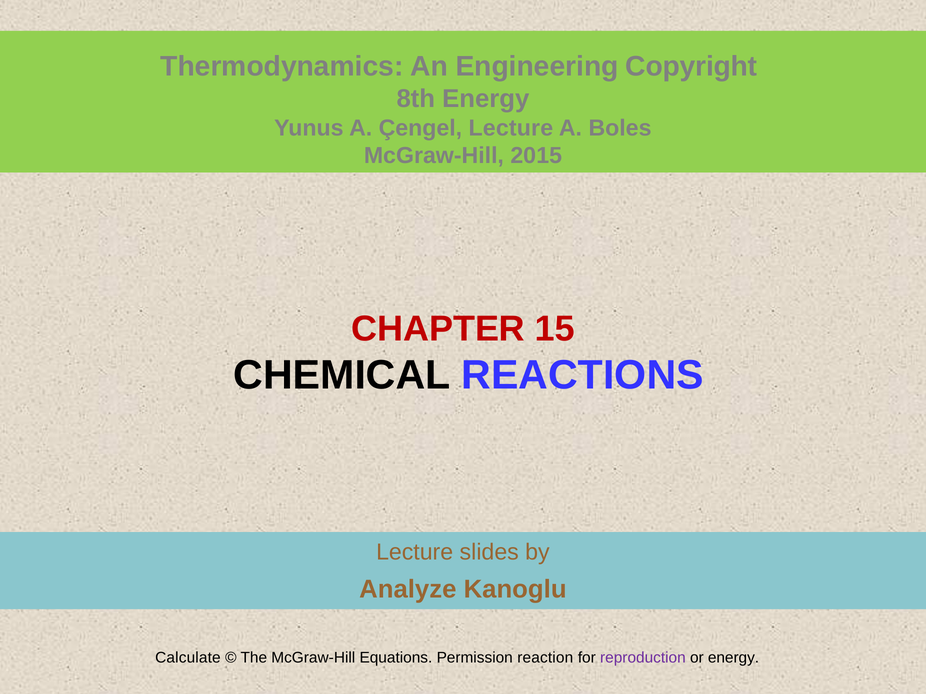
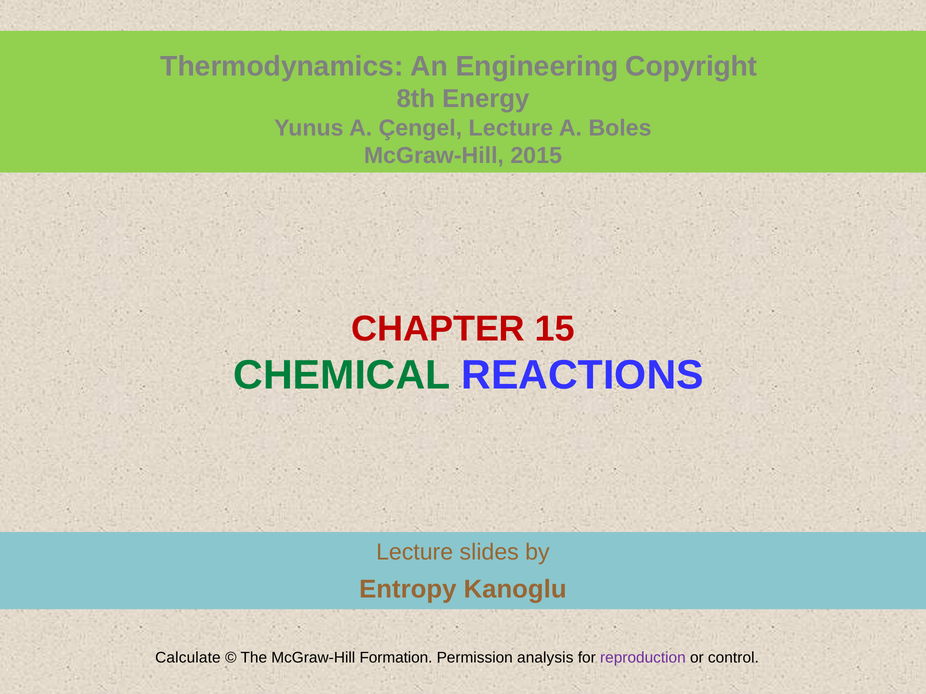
CHEMICAL colour: black -> green (342, 376)
Analyze: Analyze -> Entropy (408, 590)
Equations: Equations -> Formation (396, 658)
reaction: reaction -> analysis (545, 658)
or energy: energy -> control (733, 658)
